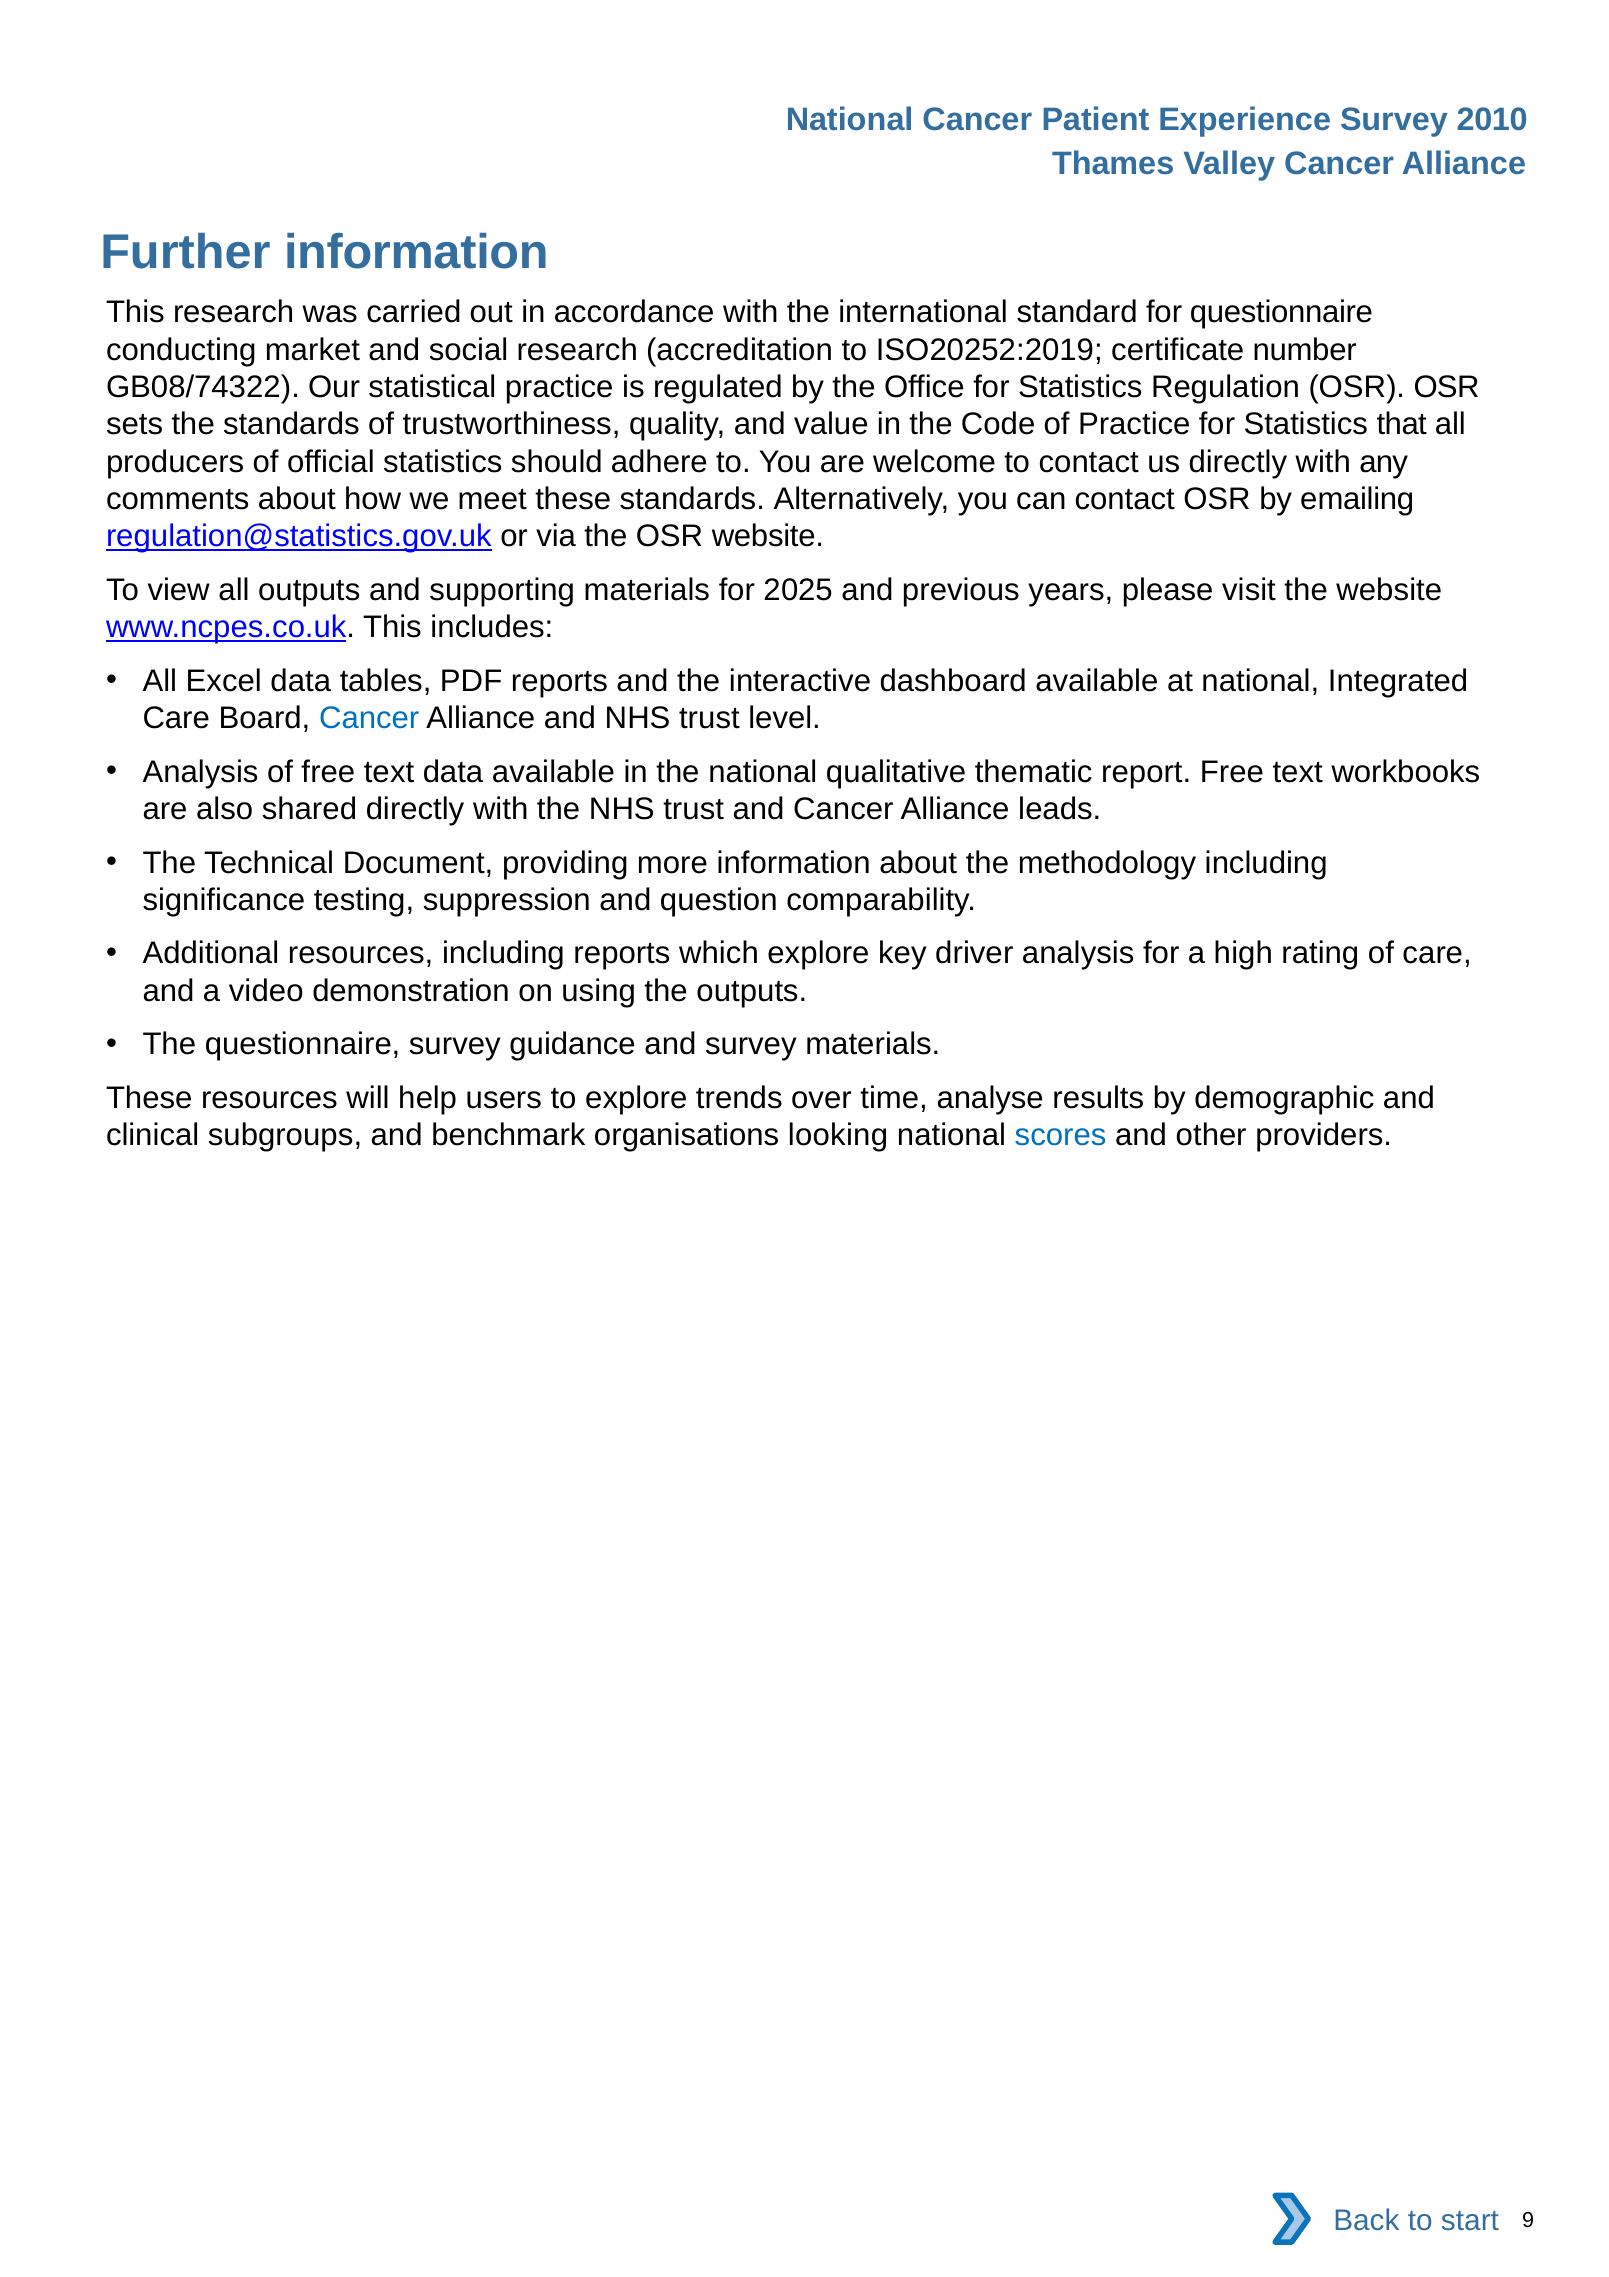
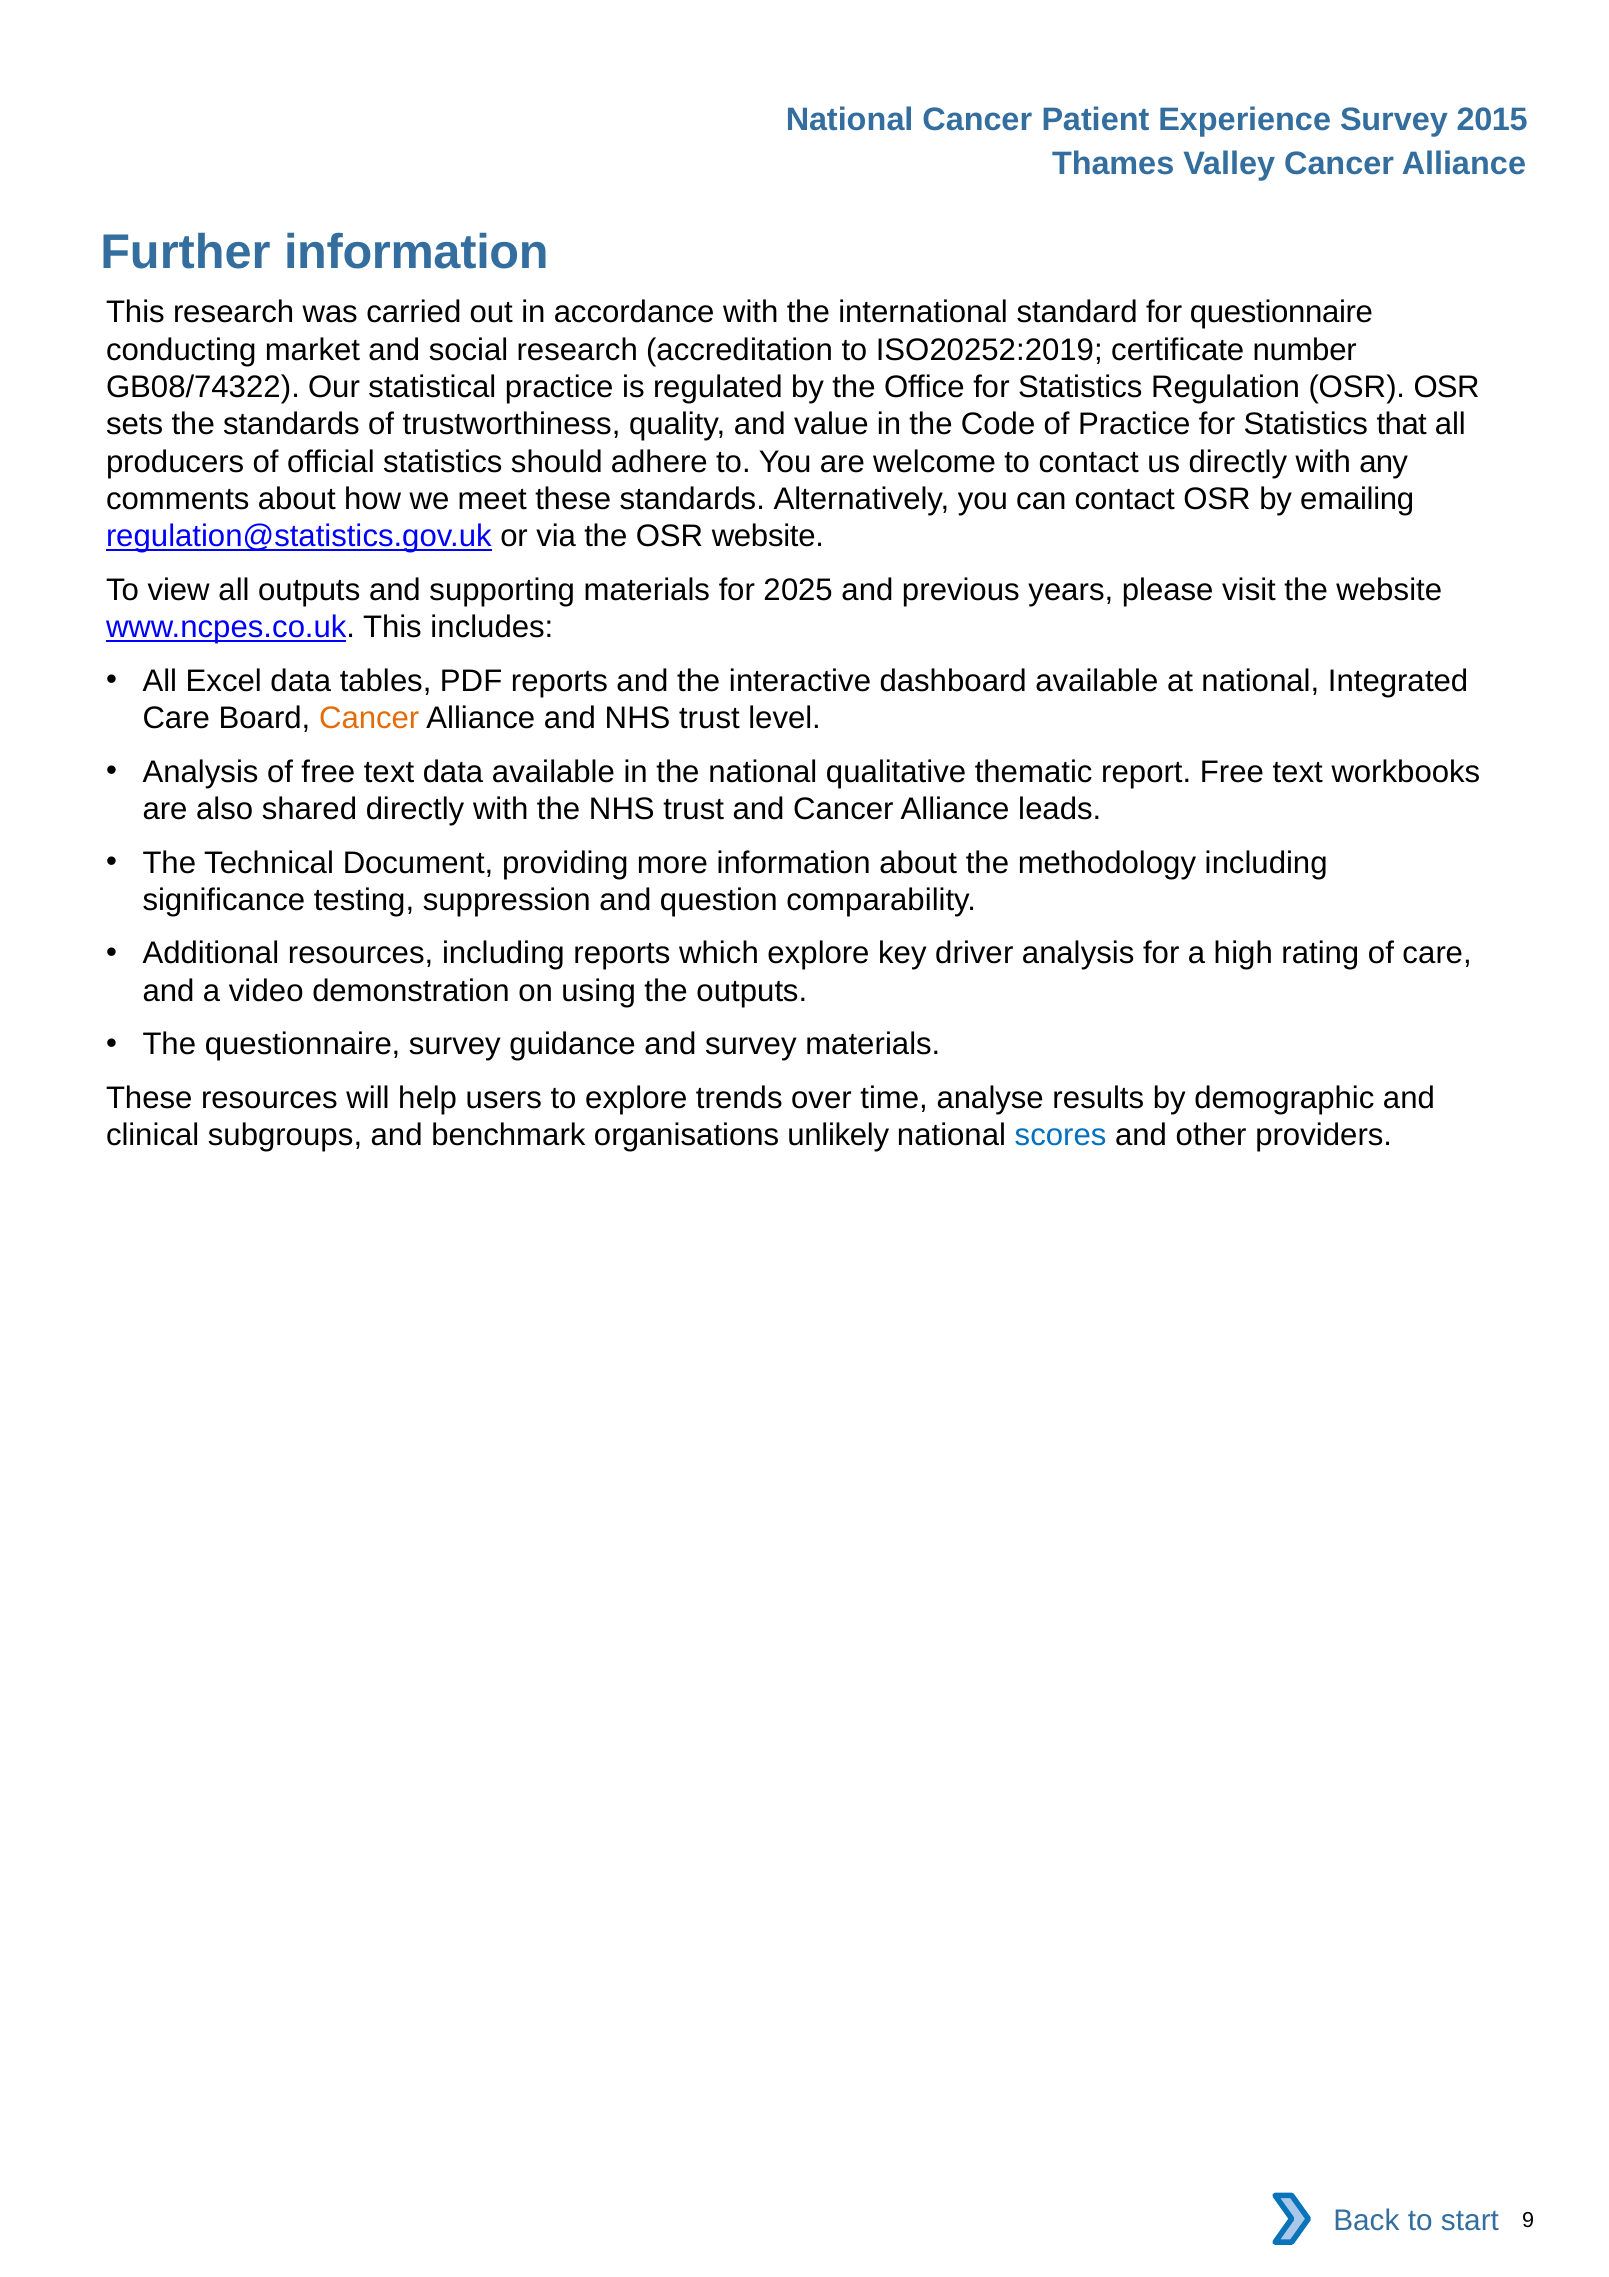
2010: 2010 -> 2015 (1492, 120)
Cancer colour: blue -> orange (369, 718)
looking: looking -> unlikely (838, 1135)
